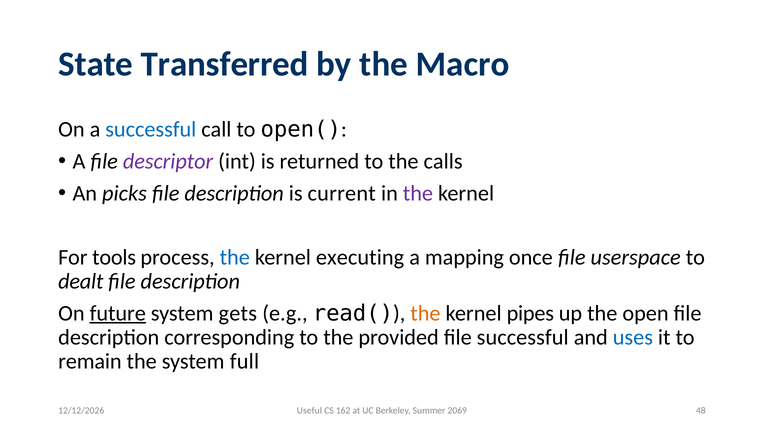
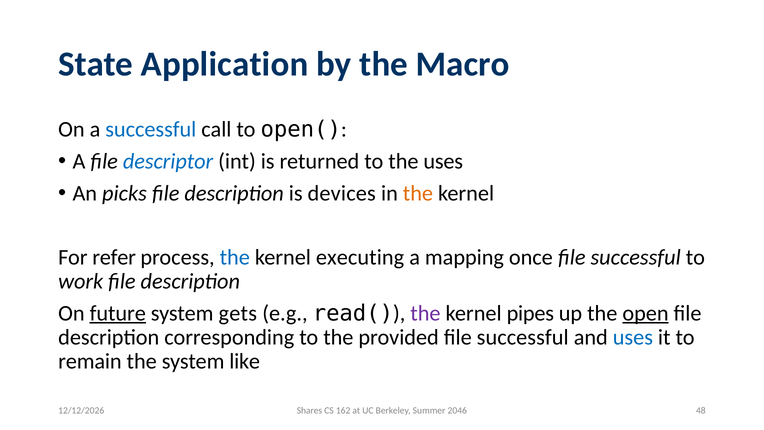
Transferred: Transferred -> Application (225, 64)
descriptor colour: purple -> blue (168, 161)
the calls: calls -> uses (443, 161)
current: current -> devices (342, 193)
the colour: purple -> orange (418, 193)
tools: tools -> refer (114, 257)
userspace: userspace -> successful (636, 257)
dealt: dealt -> work (81, 281)
the colour: orange -> purple (425, 313)
open underline: none -> present (645, 313)
full: full -> like (245, 361)
Useful: Useful -> Shares (309, 410)
2069: 2069 -> 2046 (457, 410)
